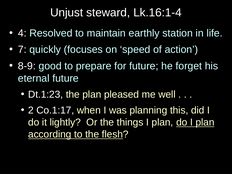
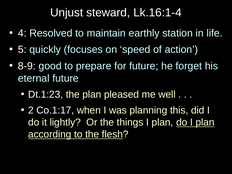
7: 7 -> 5 (22, 50)
